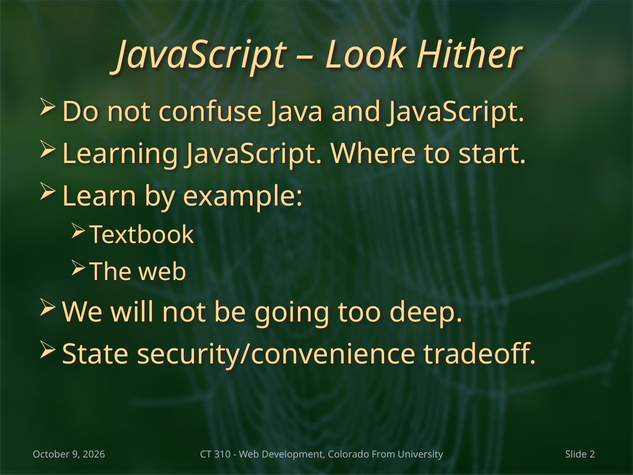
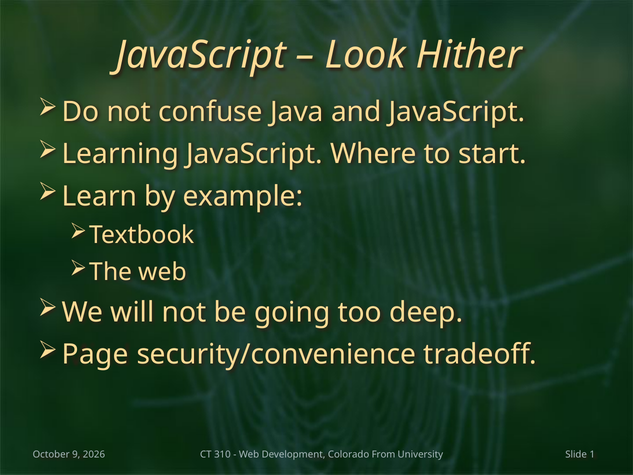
State: State -> Page (95, 354)
2: 2 -> 1 (592, 454)
